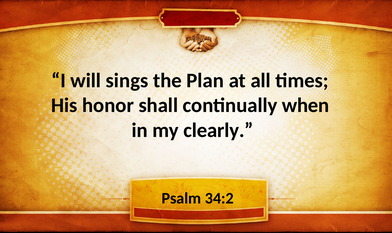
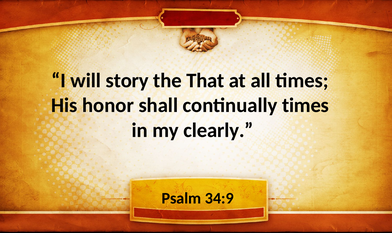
sings: sings -> story (127, 80)
Plan: Plan -> That (205, 80)
continually when: when -> times (306, 105)
34:2: 34:2 -> 34:9 (219, 198)
